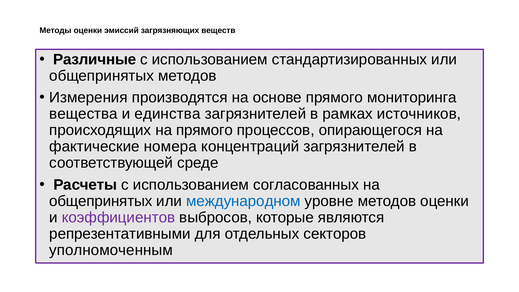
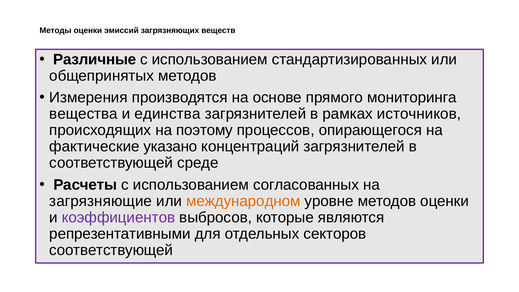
на прямого: прямого -> поэтому (205, 130)
номера: номера -> указано (170, 147)
общепринятых: общепринятых -> загрязняющие (101, 201)
международном colour: blue -> orange (243, 201)
уполномоченным: уполномоченным -> соответствующей (111, 250)
